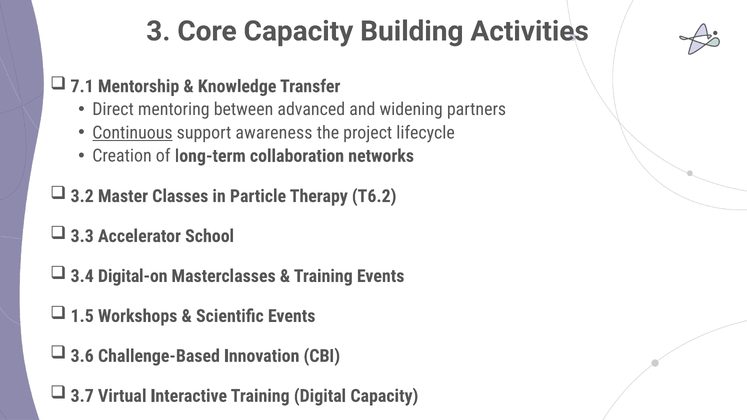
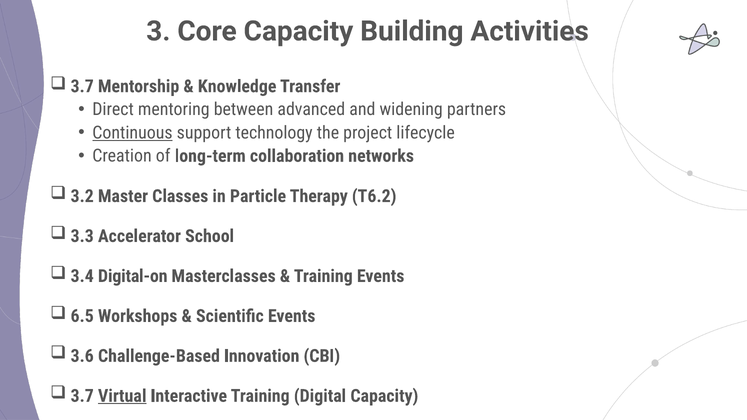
7.1: 7.1 -> 3.7 (82, 86)
awareness: awareness -> technology (274, 133)
1.5: 1.5 -> 6.5 (82, 316)
Virtual underline: none -> present (122, 396)
